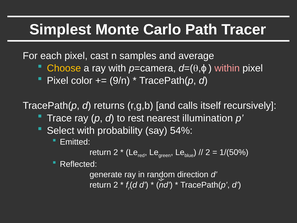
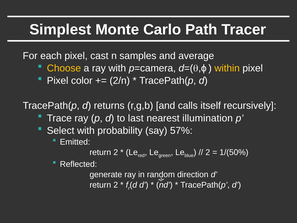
within colour: pink -> yellow (227, 68)
9/n: 9/n -> 2/n (120, 81)
rest: rest -> last (136, 118)
54%: 54% -> 57% (181, 130)
